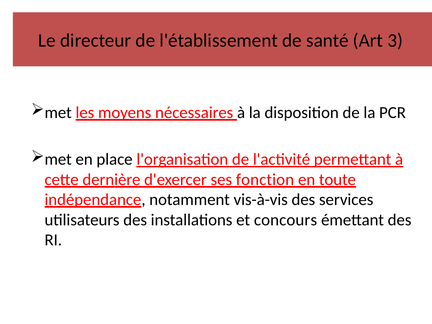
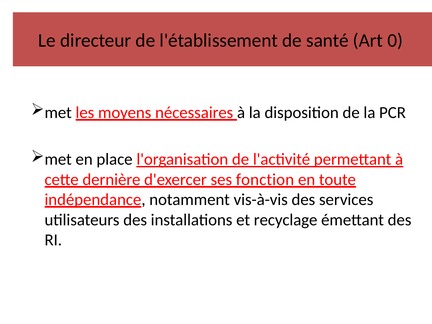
3: 3 -> 0 (395, 41)
concours: concours -> recyclage (286, 220)
